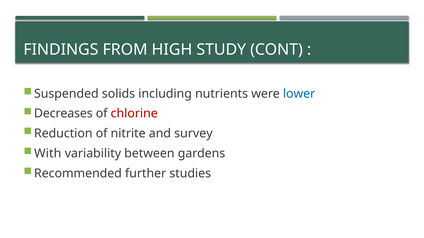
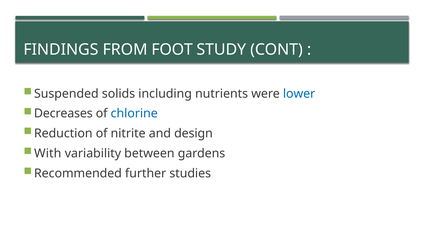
HIGH: HIGH -> FOOT (172, 50)
chlorine colour: red -> blue (134, 114)
survey: survey -> design (193, 134)
